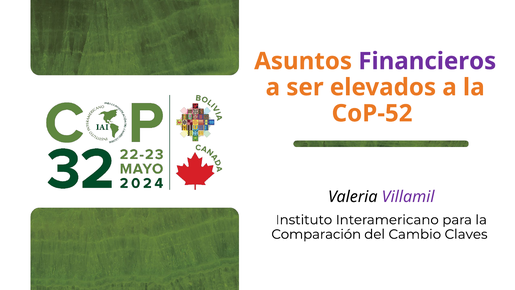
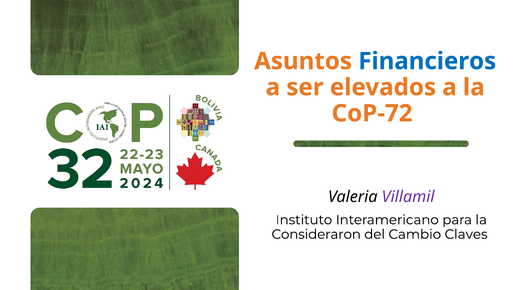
Financieros colour: purple -> blue (427, 61)
CoP-52: CoP-52 -> CoP-72 (372, 113)
Comparación: Comparación -> Consideraron (316, 234)
